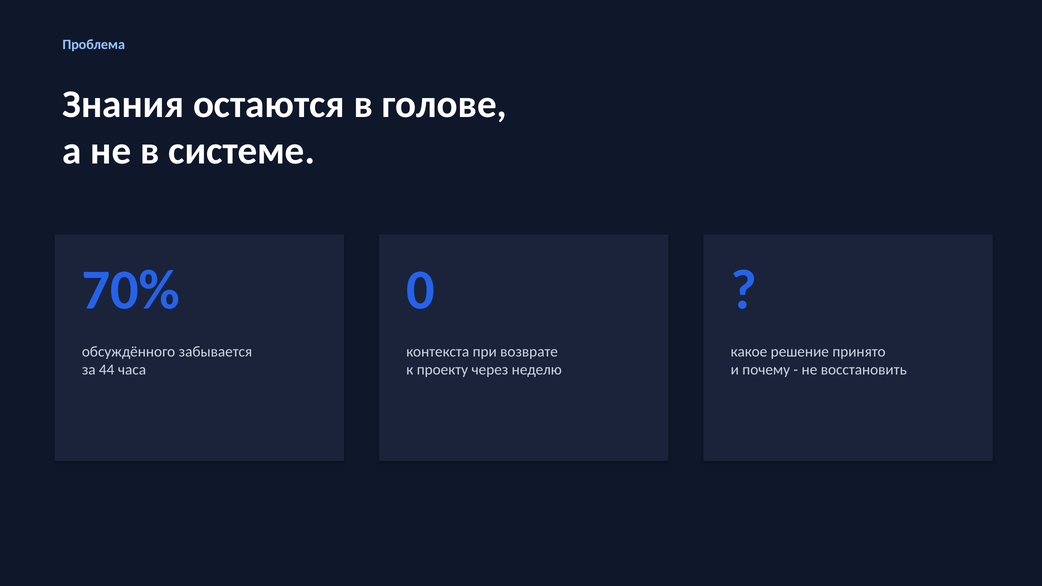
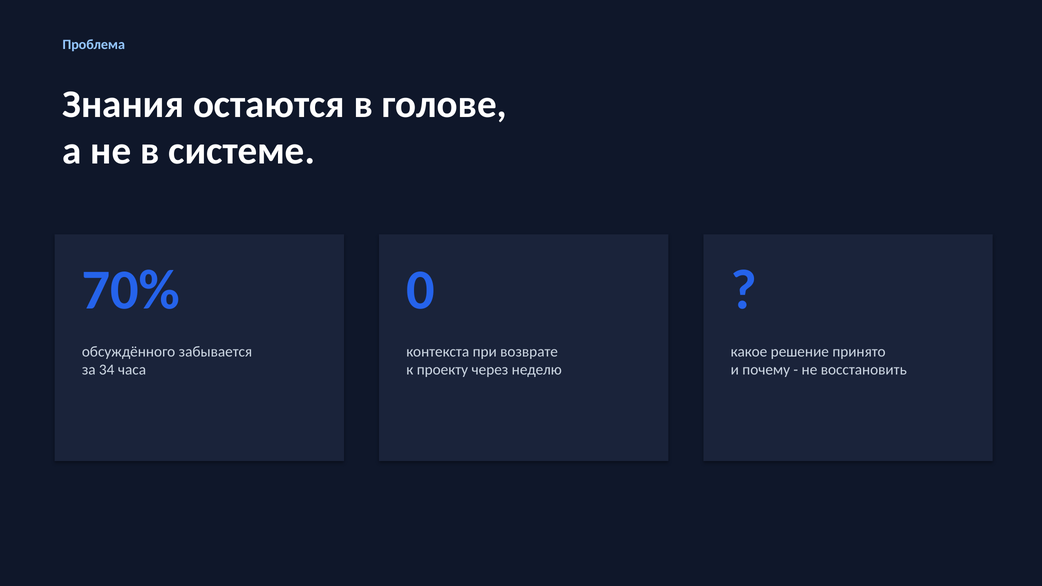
44: 44 -> 34 (107, 370)
